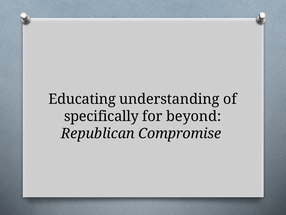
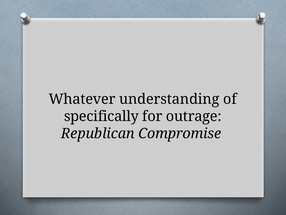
Educating: Educating -> Whatever (82, 99)
beyond: beyond -> outrage (194, 116)
